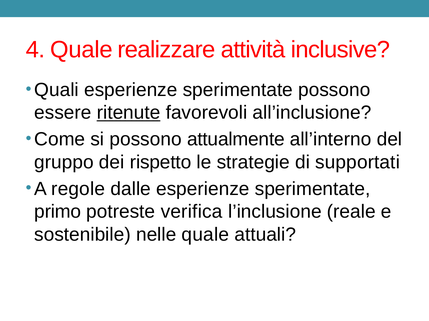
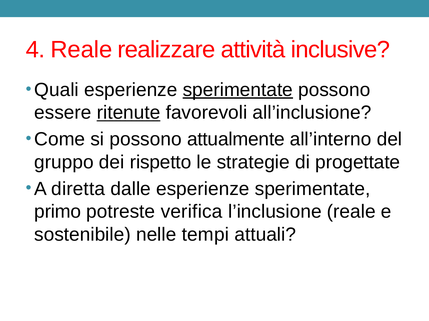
4 Quale: Quale -> Reale (81, 50)
sperimentate underline: none -> present (238, 90)
supportati: supportati -> progettate (358, 162)
regole: regole -> diretta (78, 189)
nelle quale: quale -> tempi (205, 235)
